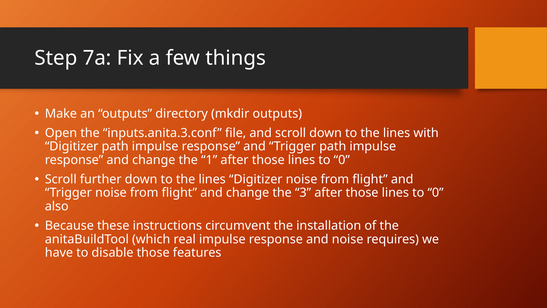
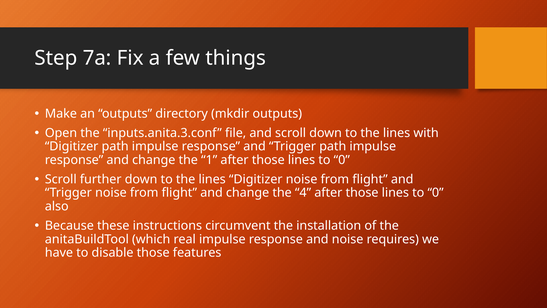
3: 3 -> 4 (303, 193)
